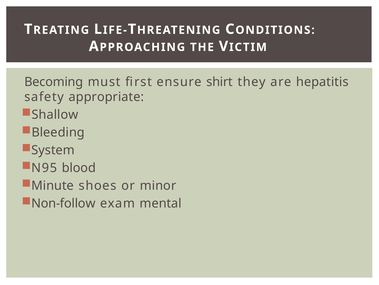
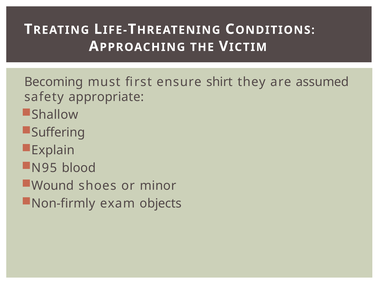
hepatitis: hepatitis -> assumed (322, 82)
Bleeding: Bleeding -> Suffering (58, 132)
System: System -> Explain (53, 150)
Minute: Minute -> Wound (53, 185)
Non-follow: Non-follow -> Non-firmly (63, 203)
mental: mental -> objects (161, 203)
